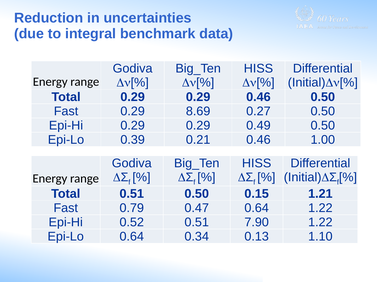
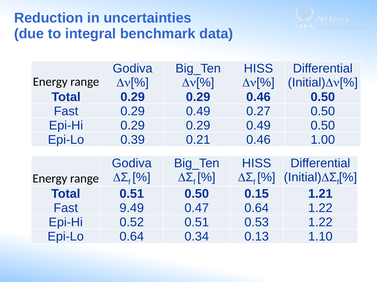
Fast 0.29 8.69: 8.69 -> 0.49 (198, 111)
0.79: 0.79 -> 9.49 (132, 208)
7.90: 7.90 -> 0.53 (257, 223)
